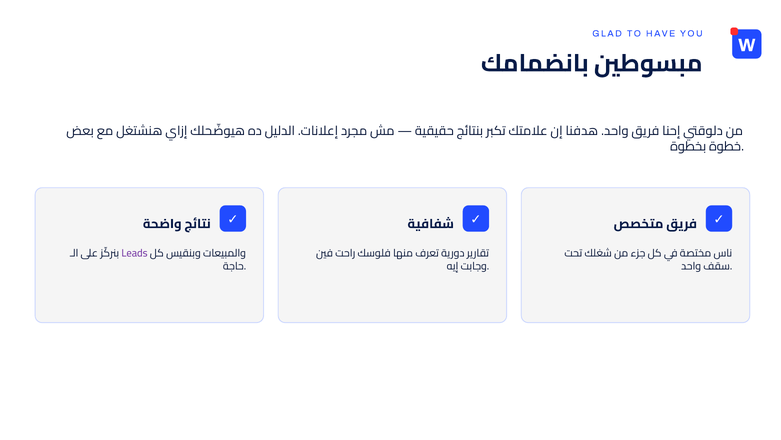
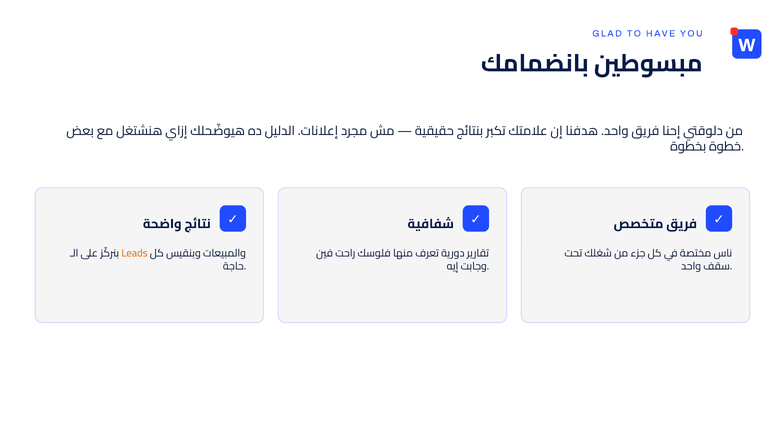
Leads colour: purple -> orange (134, 253)
